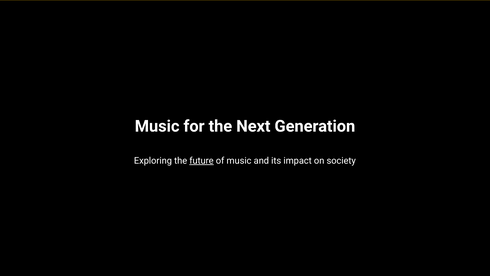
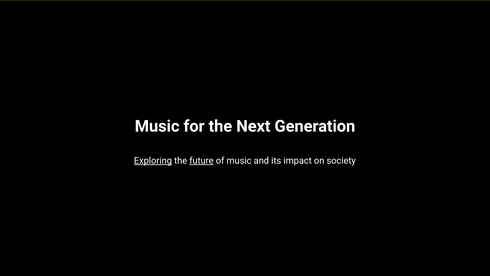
Exploring underline: none -> present (153, 160)
